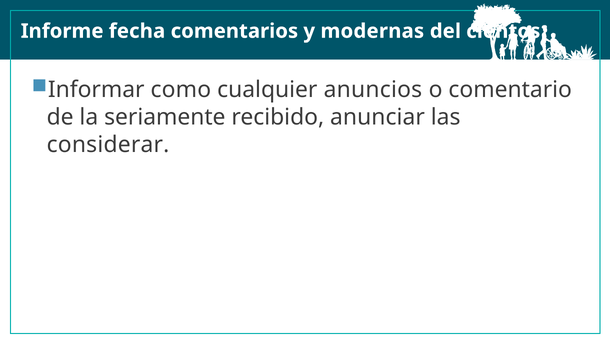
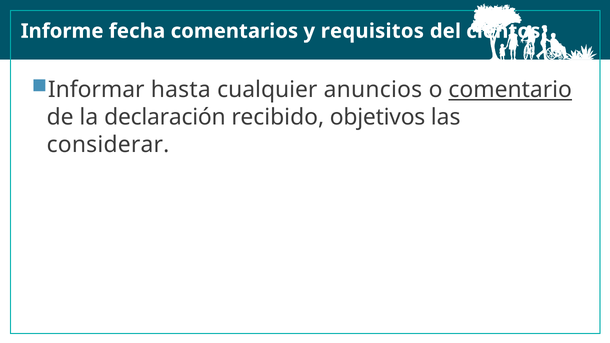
modernas: modernas -> requisitos (372, 31)
como: como -> hasta (181, 90)
comentario underline: none -> present (510, 90)
seriamente: seriamente -> declaración (165, 117)
anunciar: anunciar -> objetivos (378, 117)
